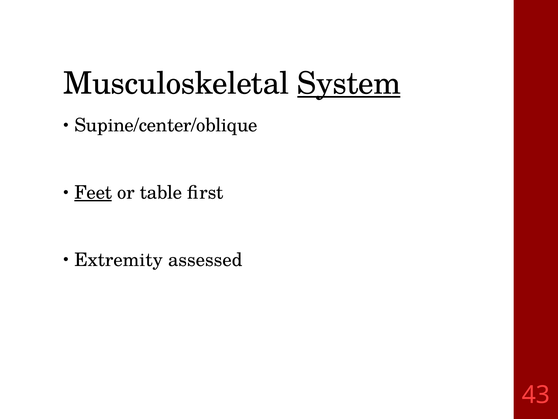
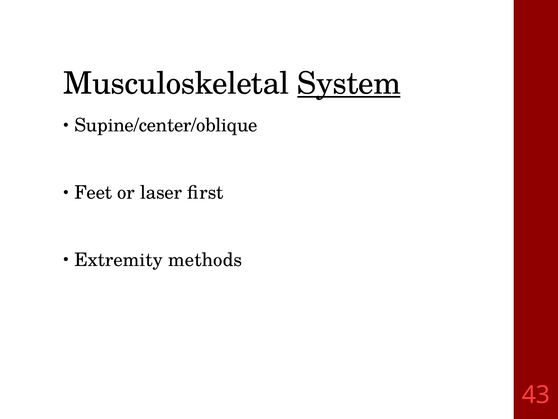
Feet underline: present -> none (93, 192)
table: table -> laser (161, 192)
assessed: assessed -> methods (205, 260)
